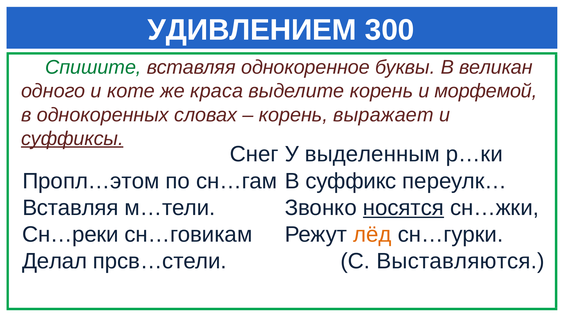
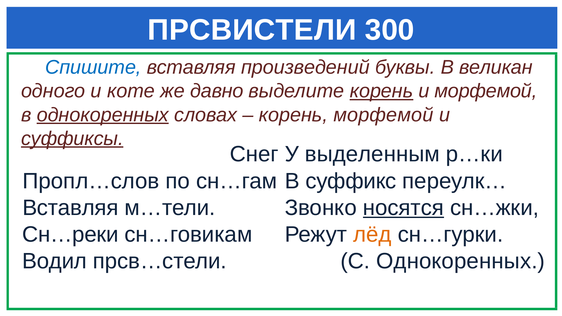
УДИВЛЕНИЕМ: УДИВЛЕНИЕМ -> ПРСВИСТЕЛИ (252, 30)
Спишите colour: green -> blue (93, 67)
однокоренное: однокоренное -> произведений (305, 67)
краса: краса -> давно (217, 91)
корень underline: none -> present (381, 91)
однокоренных underline: none -> present (103, 115)
корень выражает: выражает -> морфемой (383, 115)
Пропл…этом: Пропл…этом -> Пропл…слов (91, 181)
Делал: Делал -> Водил (55, 261)
С Выставляются: Выставляются -> Однокоренных (461, 261)
